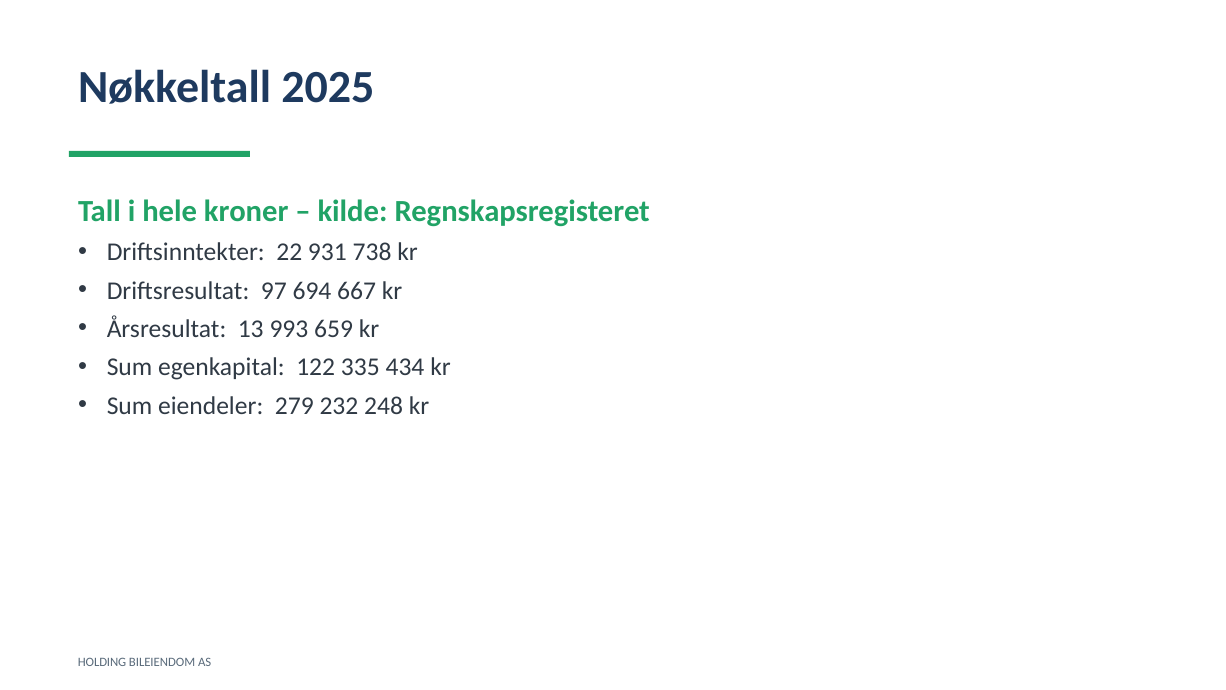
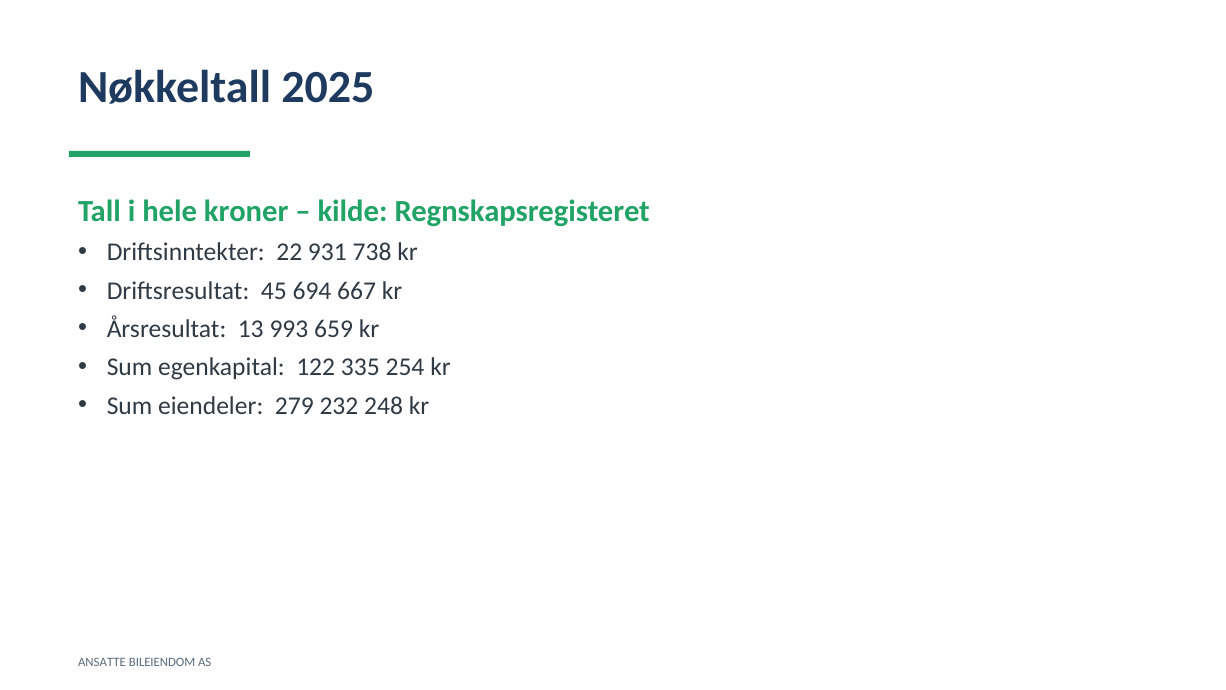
97: 97 -> 45 (274, 290)
434: 434 -> 254 (405, 367)
HOLDING: HOLDING -> ANSATTE (102, 662)
